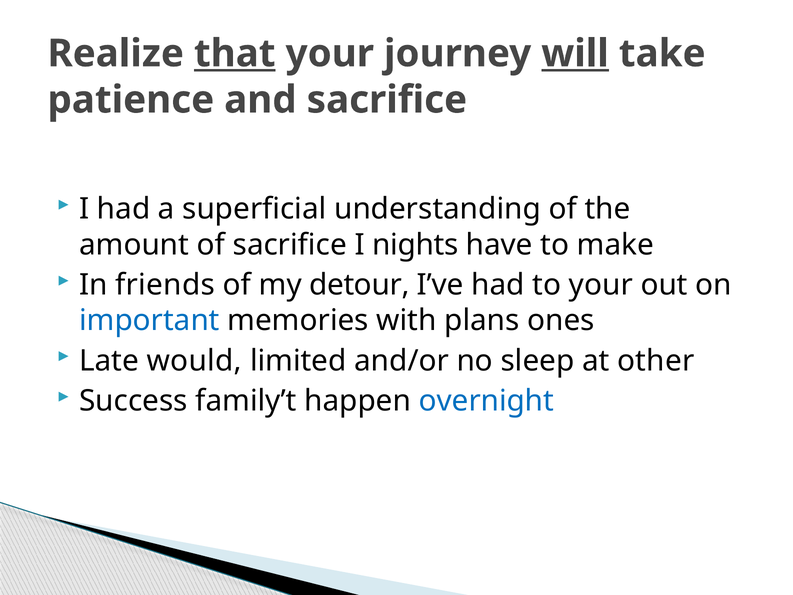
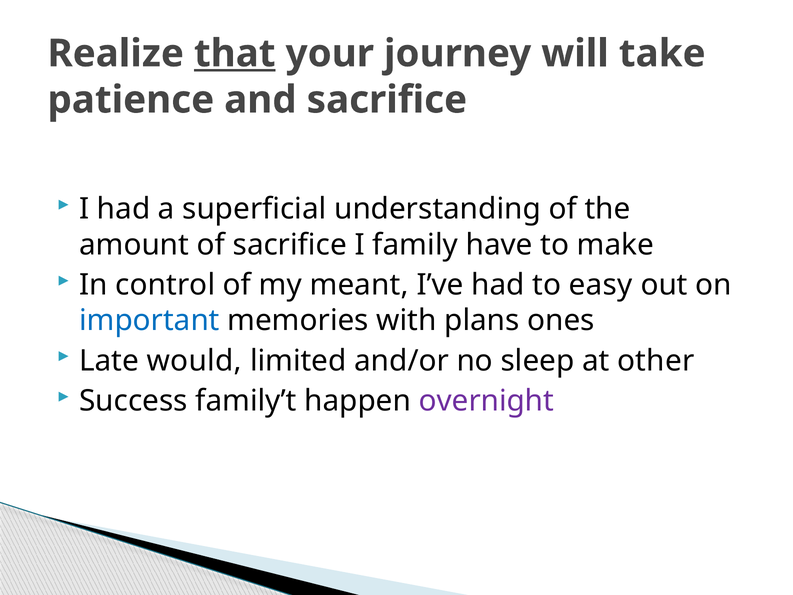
will underline: present -> none (575, 54)
nights: nights -> family (415, 245)
friends: friends -> control (165, 285)
detour: detour -> meant (359, 285)
to your: your -> easy (601, 285)
overnight colour: blue -> purple (486, 401)
